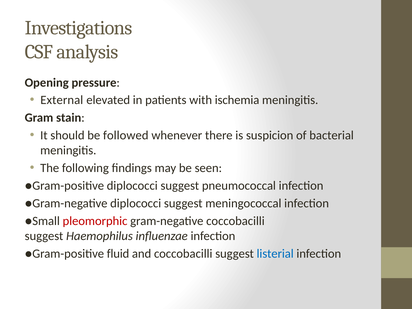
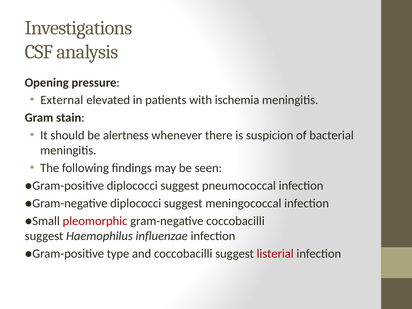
followed: followed -> alertness (126, 135)
fluid: fluid -> type (118, 254)
listerial colour: blue -> red (275, 254)
